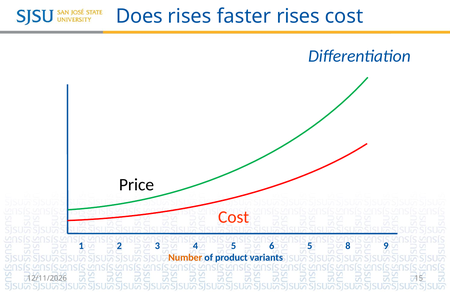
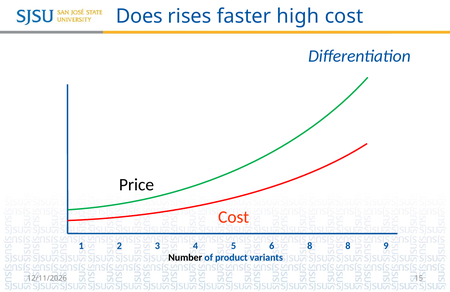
faster rises: rises -> high (298, 16)
5 5: 5 -> 8 (310, 246)
Number colour: orange -> black (185, 258)
